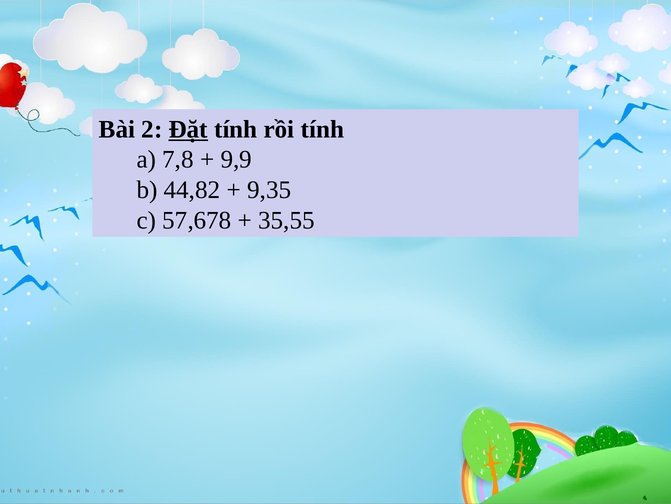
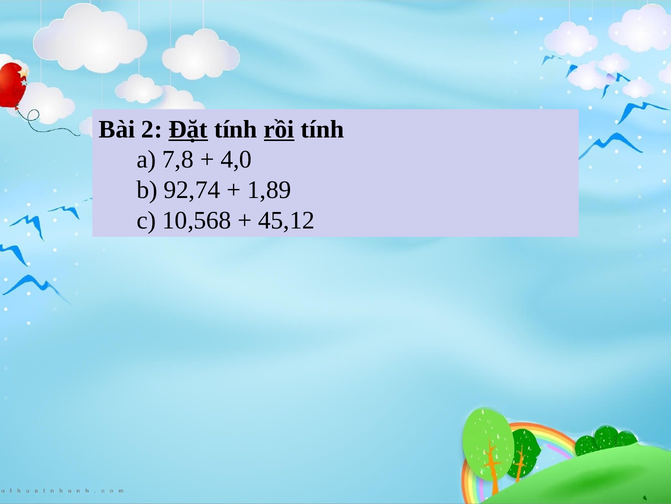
rồi underline: none -> present (279, 129)
9,9: 9,9 -> 4,0 (236, 159)
44,82: 44,82 -> 92,74 (192, 190)
9,35: 9,35 -> 1,89 (269, 190)
57,678: 57,678 -> 10,568 (197, 220)
35,55: 35,55 -> 45,12 (287, 220)
